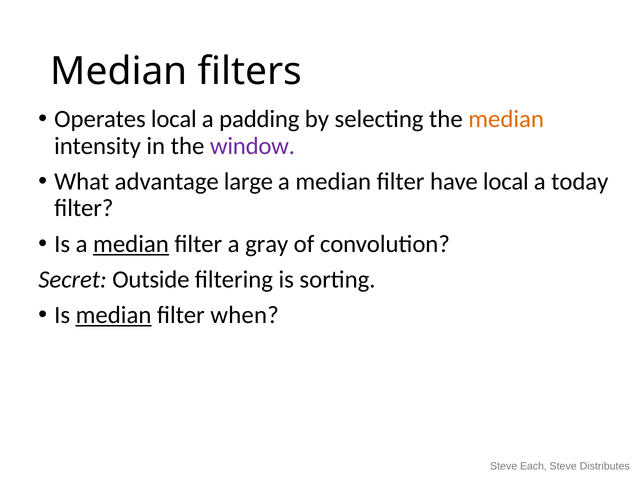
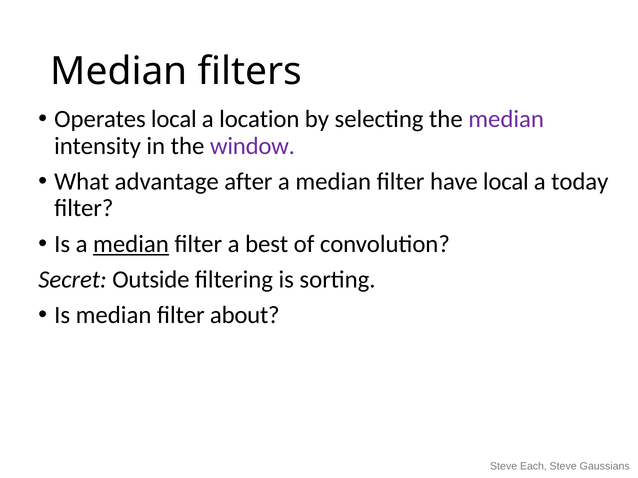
padding: padding -> location (259, 119)
median colour: orange -> purple (506, 119)
large: large -> after (248, 182)
gray: gray -> best (267, 244)
median underline: present -> none (114, 316)
when: when -> about (245, 316)
Distributes: Distributes -> Gaussians (605, 467)
